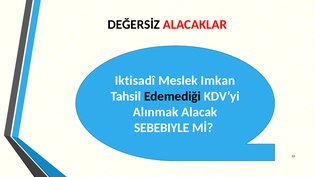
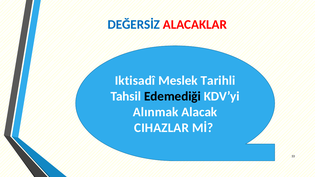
DEĞERSİZ colour: black -> blue (134, 24)
Imkan: Imkan -> Tarihli (218, 81)
SEBEBIYLE: SEBEBIYLE -> CIHAZLAR (162, 128)
